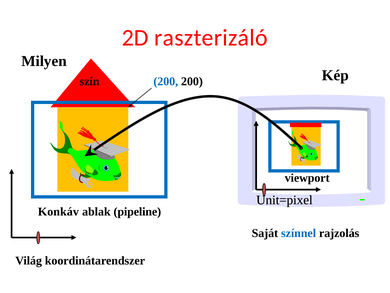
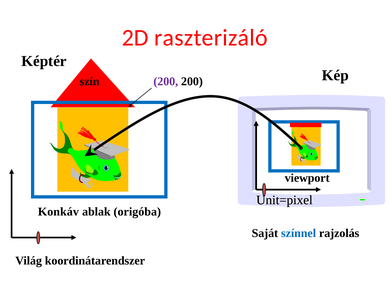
Milyen: Milyen -> Képtér (44, 61)
200 colour: blue -> purple (166, 81)
pipeline: pipeline -> origóba (137, 211)
